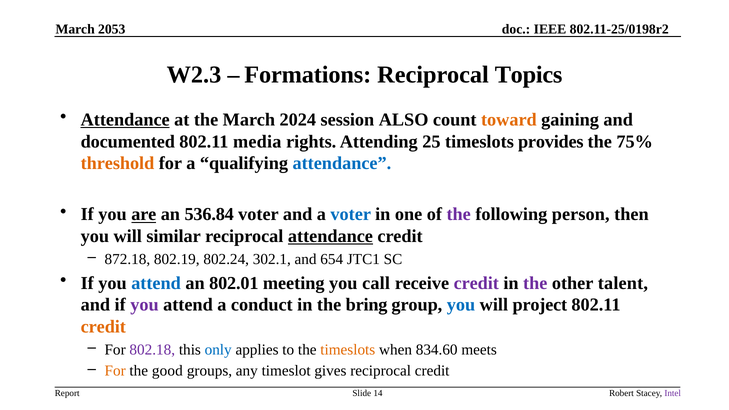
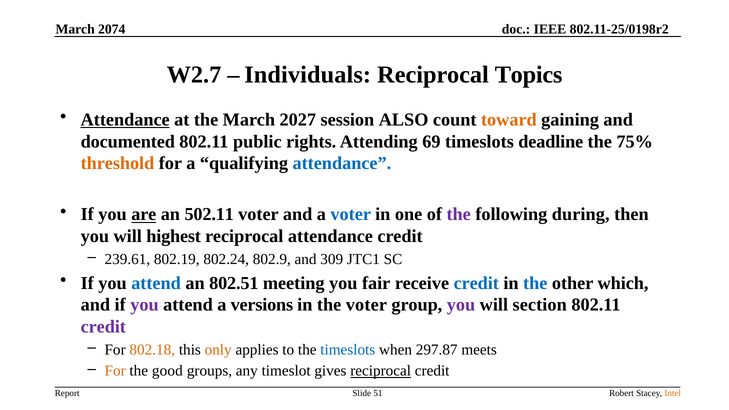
2053: 2053 -> 2074 (112, 29)
W2.3: W2.3 -> W2.7 (194, 75)
Formations: Formations -> Individuals (308, 75)
2024: 2024 -> 2027 (298, 120)
media: media -> public (257, 142)
25: 25 -> 69 (431, 142)
provides: provides -> deadline (551, 142)
536.84: 536.84 -> 502.11 (209, 215)
person: person -> during (581, 215)
similar: similar -> highest (174, 236)
attendance underline: present -> none (330, 236)
872.18: 872.18 -> 239.61 (127, 259)
302.1: 302.1 -> 802.9 (272, 259)
654: 654 -> 309 (332, 259)
802.01: 802.01 -> 802.51 (234, 283)
call: call -> fair (376, 283)
credit colour: purple -> blue (476, 283)
the colour: purple -> blue (535, 283)
talent: talent -> which (623, 283)
conduct: conduct -> versions (262, 305)
the bring: bring -> voter (366, 305)
you colour: blue -> purple (461, 305)
project: project -> section (540, 305)
credit colour: orange -> purple (103, 327)
802.18 colour: purple -> orange (152, 350)
only colour: blue -> orange (218, 350)
timeslots colour: orange -> blue (348, 350)
834.60: 834.60 -> 297.87 (437, 350)
reciprocal underline: none -> present (381, 371)
14: 14 -> 51 (378, 393)
Intel colour: purple -> orange (673, 393)
